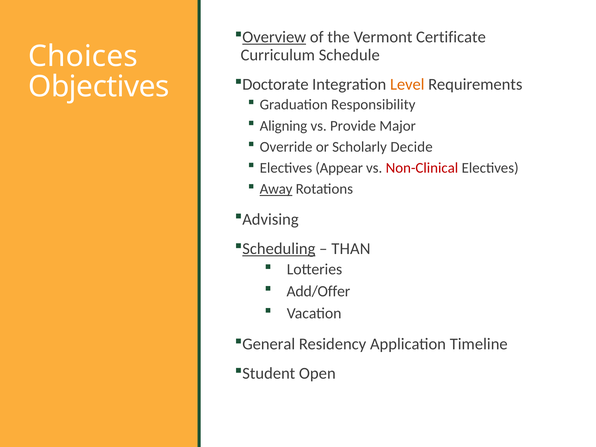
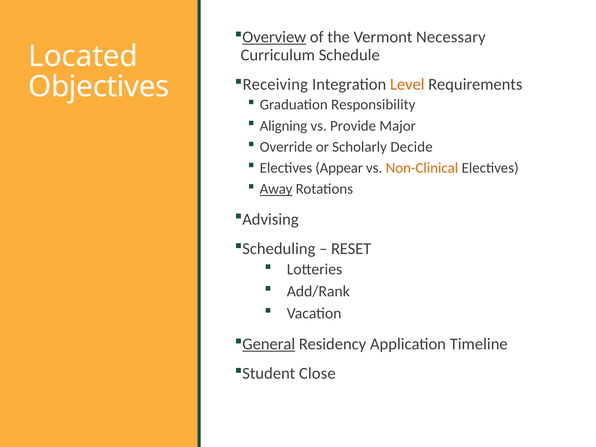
Certificate: Certificate -> Necessary (451, 37)
Choices: Choices -> Located (83, 56)
Doctorate: Doctorate -> Receiving (275, 84)
Non-Clinical colour: red -> orange (422, 168)
Scheduling underline: present -> none (279, 249)
THAN: THAN -> RESET (351, 249)
Add/Offer: Add/Offer -> Add/Rank (318, 291)
General underline: none -> present (269, 344)
Open: Open -> Close (317, 374)
